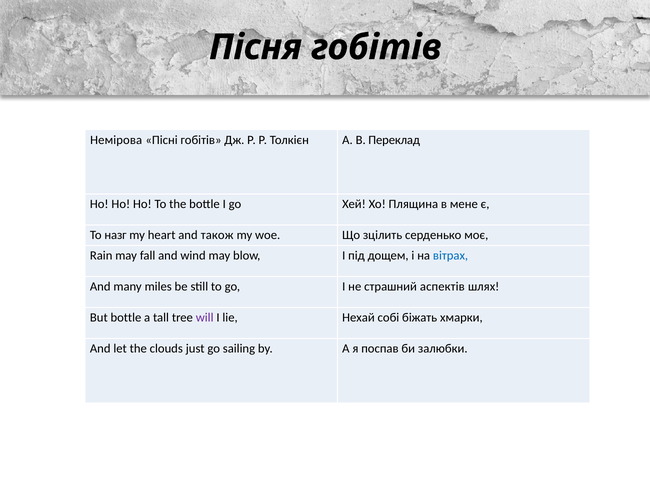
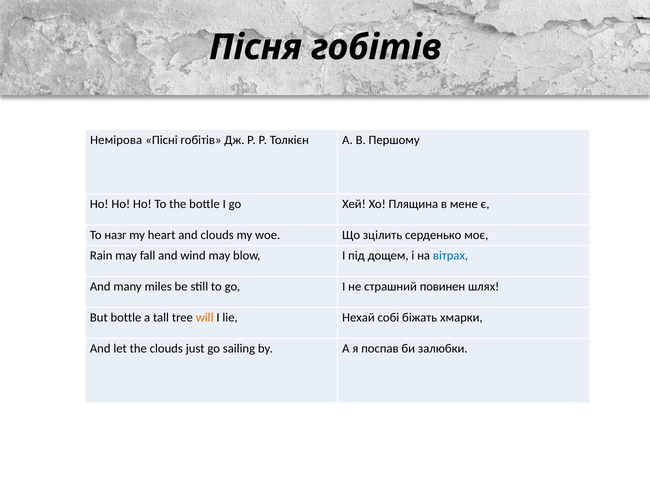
Переклад: Переклад -> Першому (394, 140)
and також: також -> clouds (217, 235)
аспектів: аспектів -> повинен (442, 287)
will colour: purple -> orange (205, 318)
